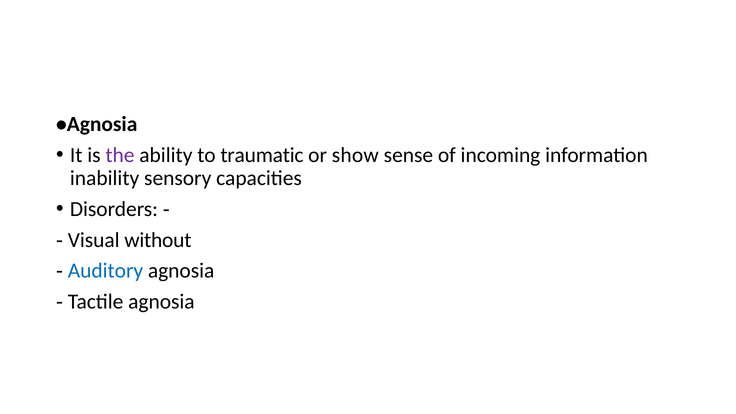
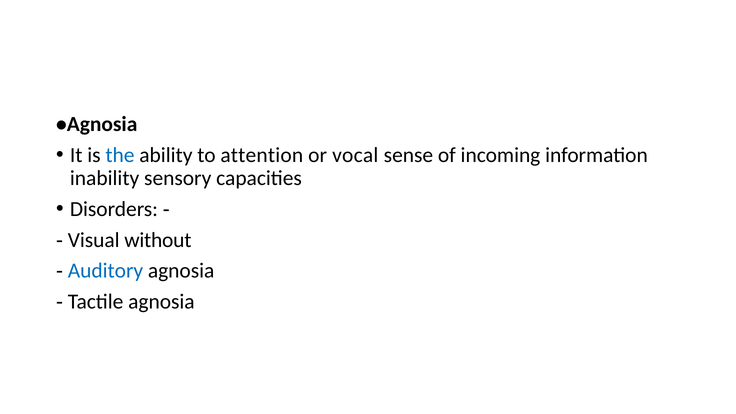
the colour: purple -> blue (120, 155)
traumatic: traumatic -> attention (262, 155)
show: show -> vocal (355, 155)
